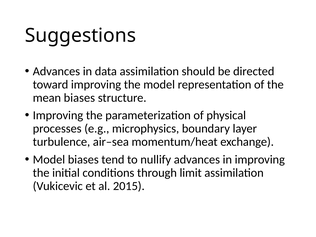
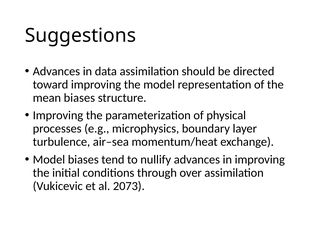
limit: limit -> over (191, 173)
2015: 2015 -> 2073 (129, 186)
